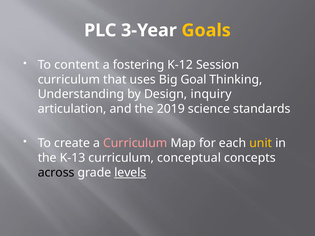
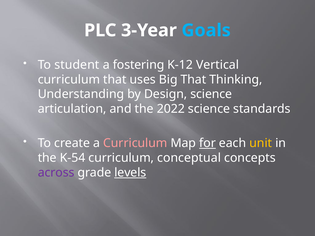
Goals colour: yellow -> light blue (206, 30)
content: content -> student (77, 65)
Session: Session -> Vertical (218, 65)
Big Goal: Goal -> That (193, 80)
Design inquiry: inquiry -> science (211, 94)
2019: 2019 -> 2022 (171, 109)
for underline: none -> present (207, 143)
K-13: K-13 -> K-54 (73, 158)
across colour: black -> purple (56, 173)
